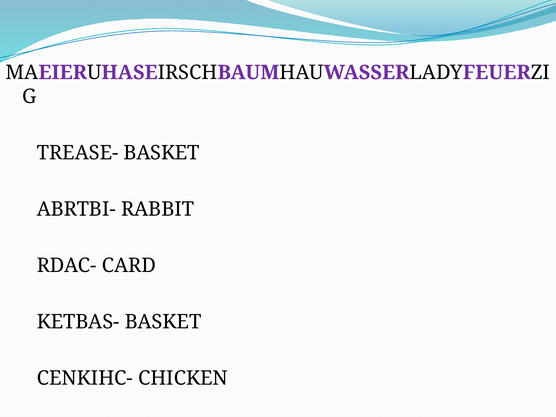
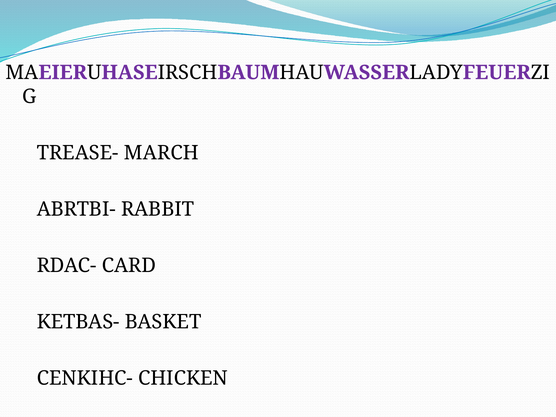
TREASE- BASKET: BASKET -> MARCH (161, 153)
